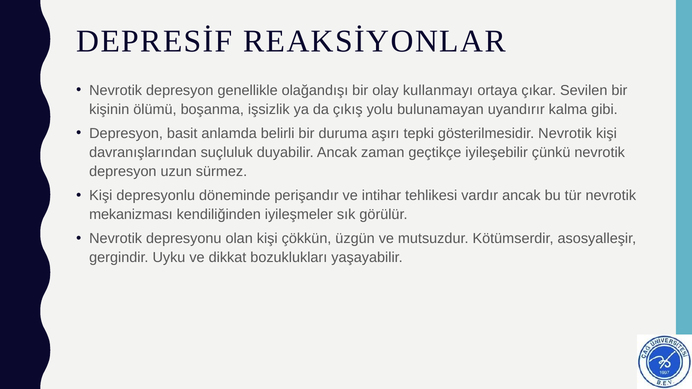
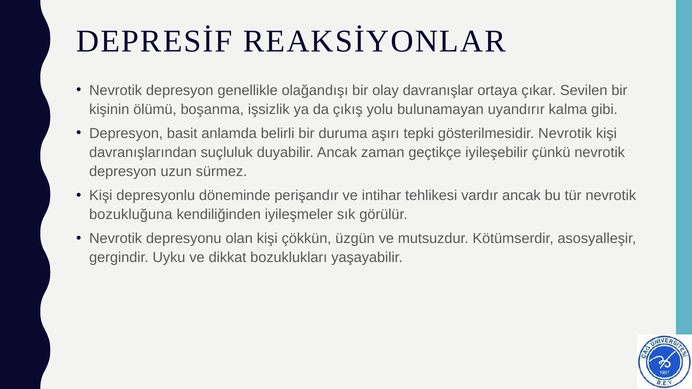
kullanmayı: kullanmayı -> davranışlar (438, 90)
mekanizması: mekanizması -> bozukluğuna (131, 215)
